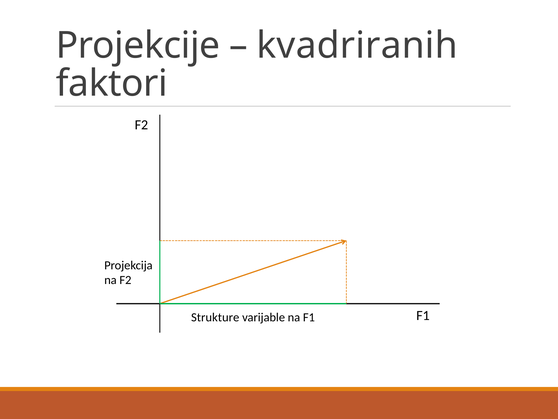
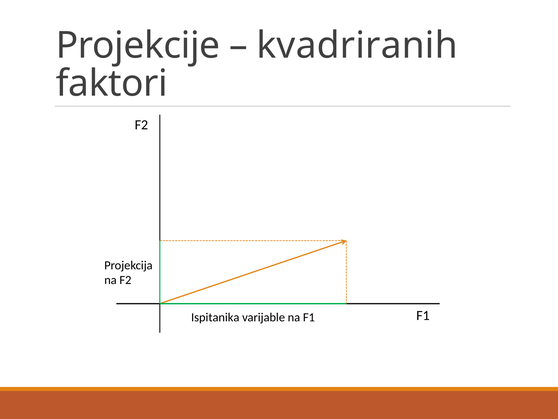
Strukture: Strukture -> Ispitanika (215, 317)
